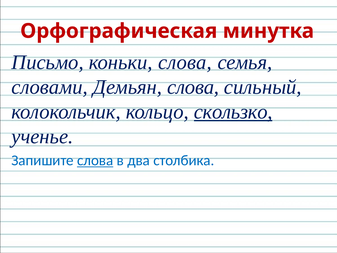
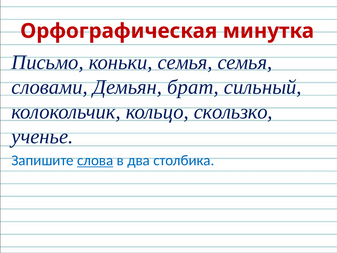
коньки слова: слова -> семья (185, 62)
Демьян слова: слова -> брат (193, 87)
скользко underline: present -> none (233, 112)
